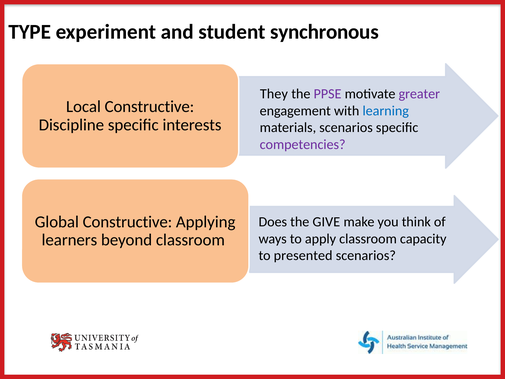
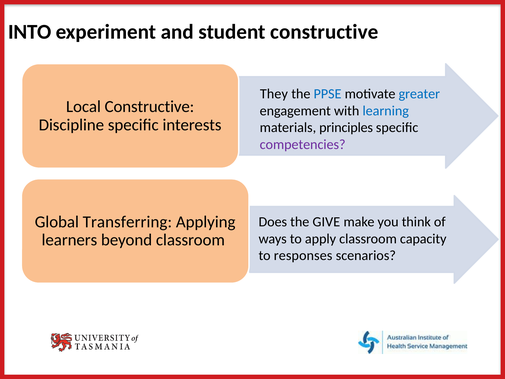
TYPE: TYPE -> INTO (30, 32)
student synchronous: synchronous -> constructive (324, 32)
PPSE colour: purple -> blue (328, 94)
greater colour: purple -> blue (419, 94)
materials scenarios: scenarios -> principles (346, 128)
Constructive: Constructive -> Transferring (127, 222)
presented: presented -> responses (303, 256)
